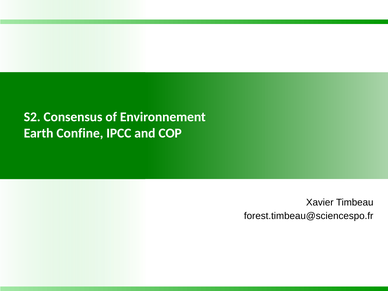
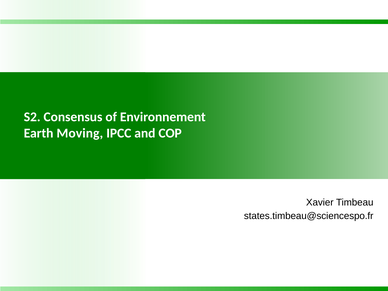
Confine: Confine -> Moving (80, 133)
forest.timbeau@sciencespo.fr: forest.timbeau@sciencespo.fr -> states.timbeau@sciencespo.fr (309, 216)
